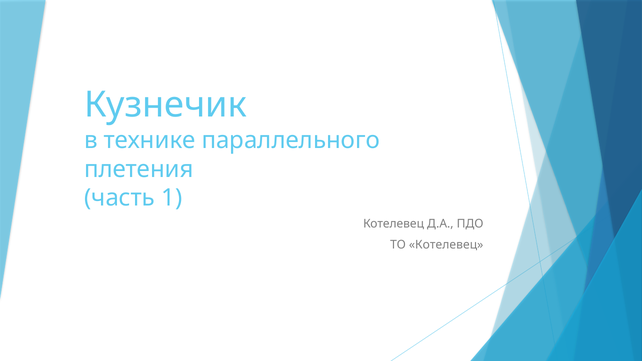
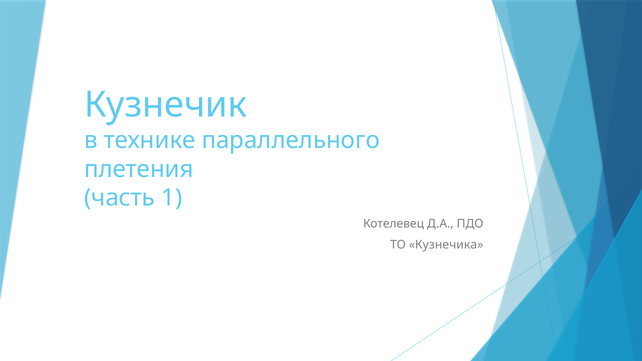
ТО Котелевец: Котелевец -> Кузнечика (446, 245)
